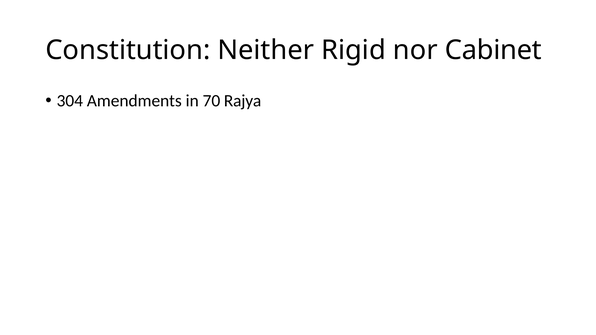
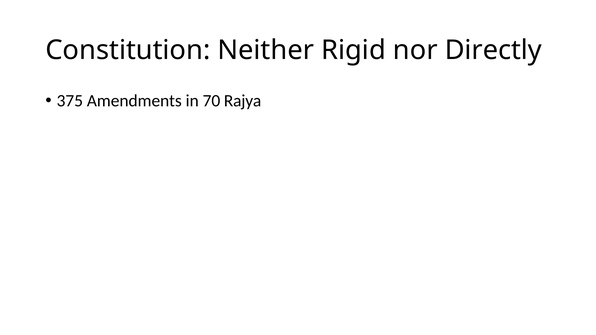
Cabinet: Cabinet -> Directly (493, 50)
304: 304 -> 375 (70, 101)
